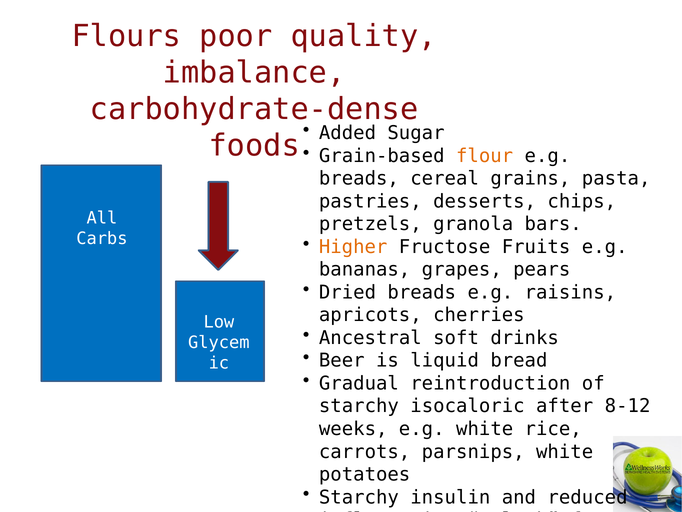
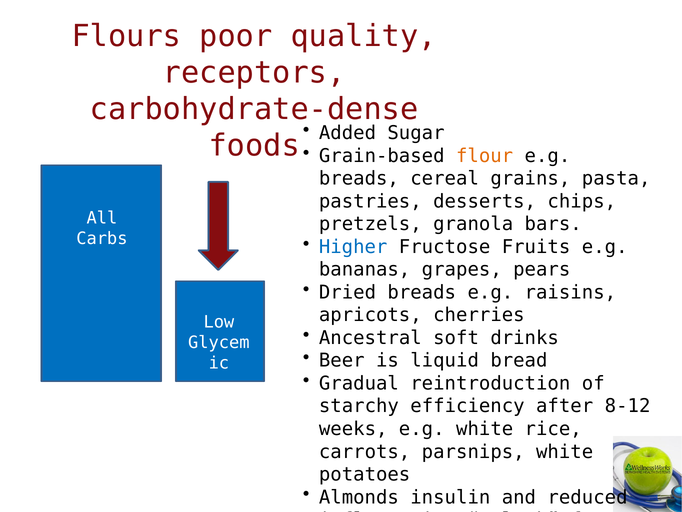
imbalance: imbalance -> receptors (254, 73)
Higher colour: orange -> blue (353, 247)
isocaloric: isocaloric -> efficiency (467, 406)
Starchy: Starchy -> Almonds (359, 497)
